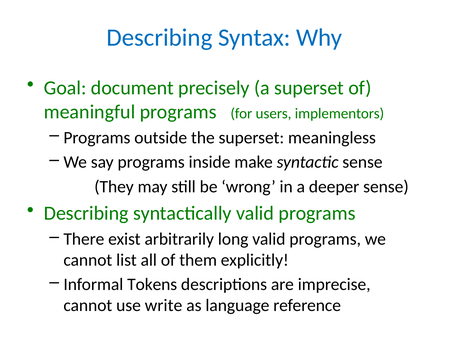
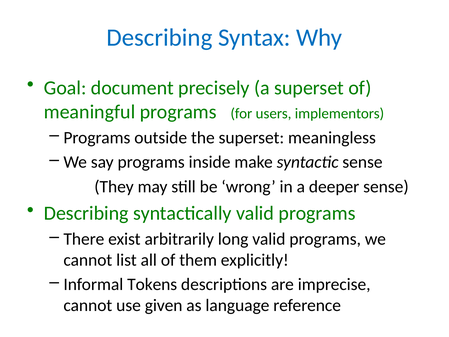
write: write -> given (164, 305)
